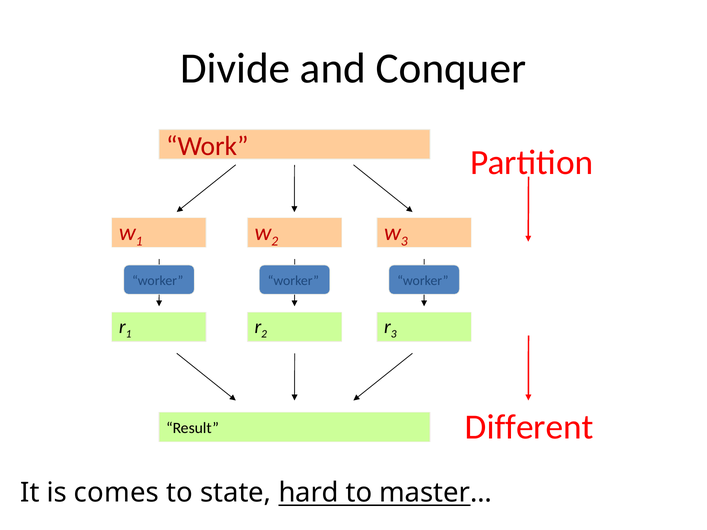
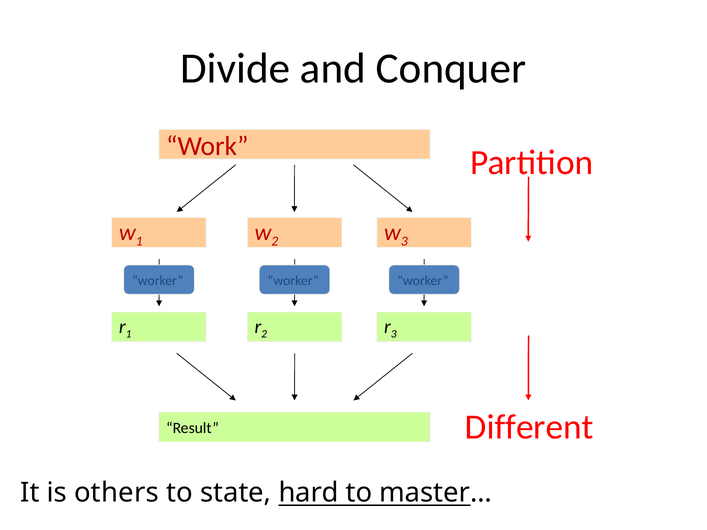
comes: comes -> others (117, 493)
